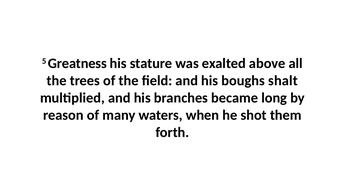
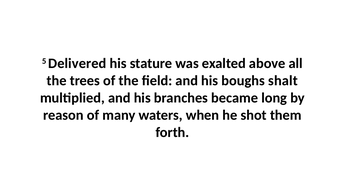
Greatness: Greatness -> Delivered (77, 64)
